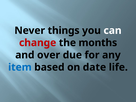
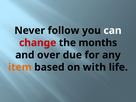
things: things -> follow (64, 31)
item colour: blue -> orange (20, 67)
date: date -> with (94, 67)
